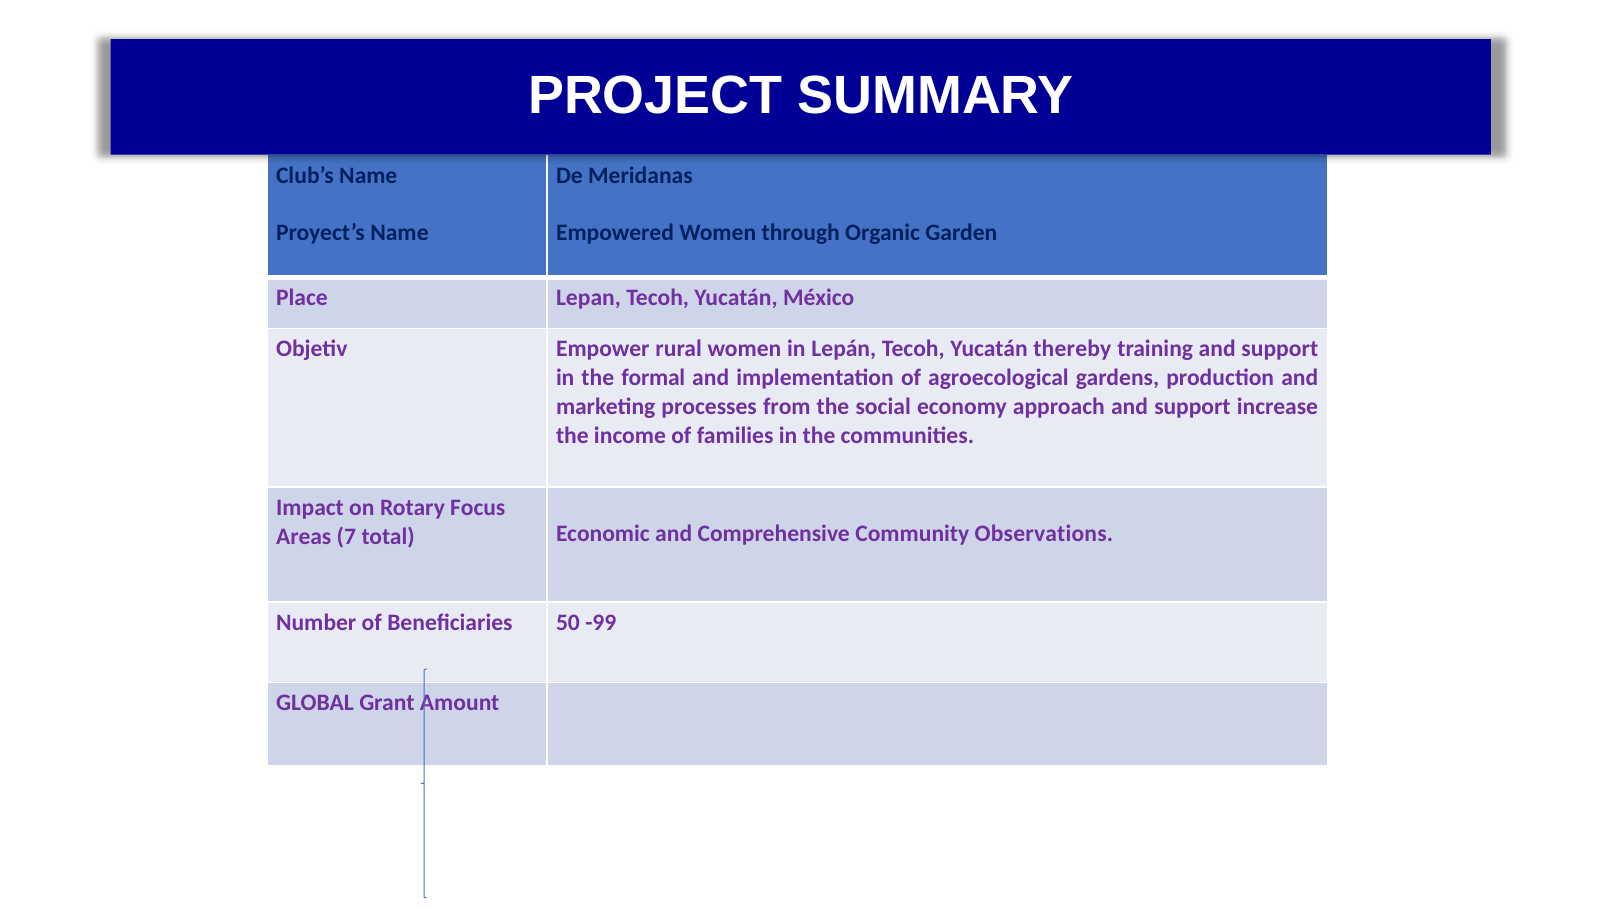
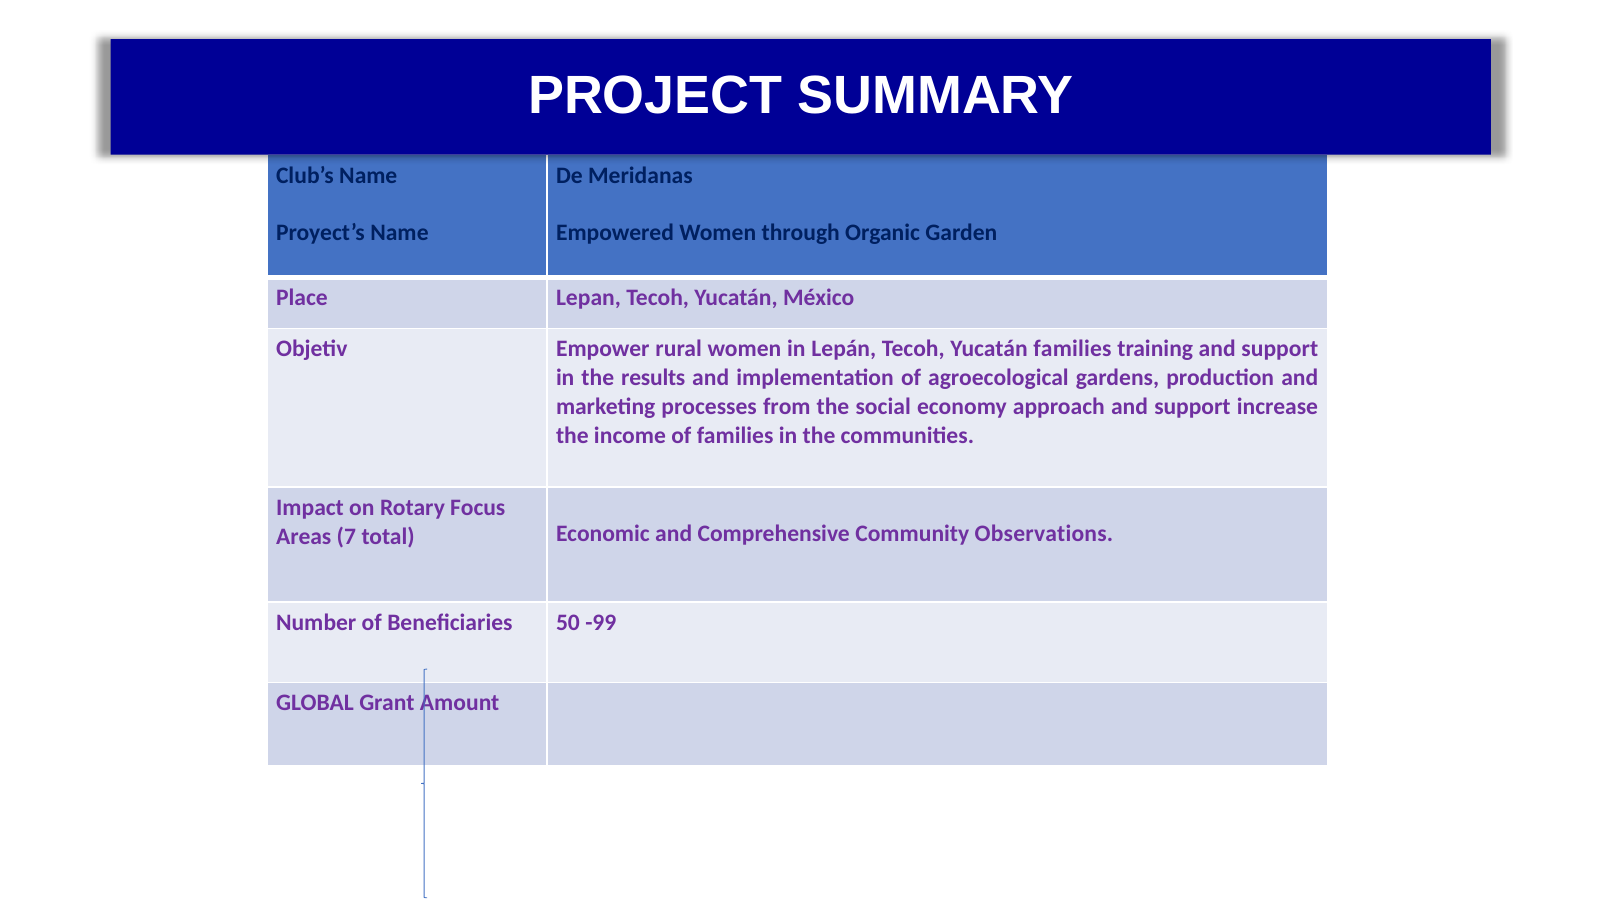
Yucatán thereby: thereby -> families (1072, 349)
formal: formal -> results (653, 378)
